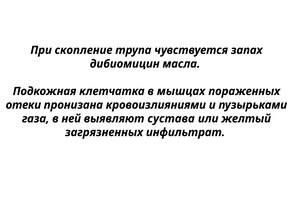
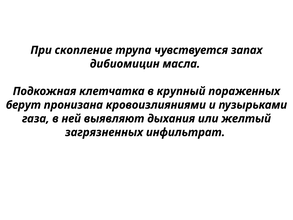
мышцах: мышцах -> крупный (181, 91)
отеки: отеки -> берут (23, 105)
сустава: сустава -> дыхания (171, 119)
